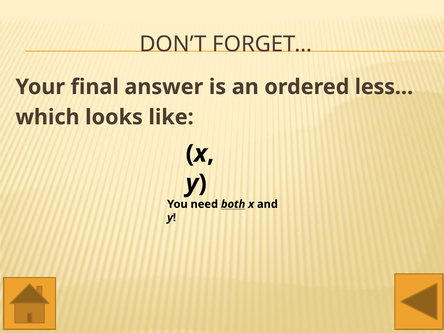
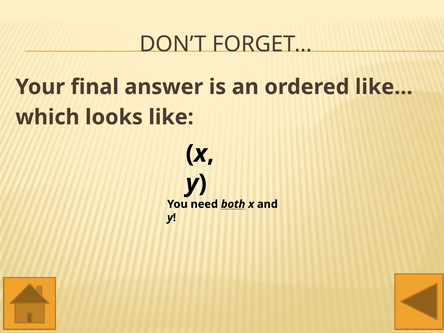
less…: less… -> like… (384, 87)
